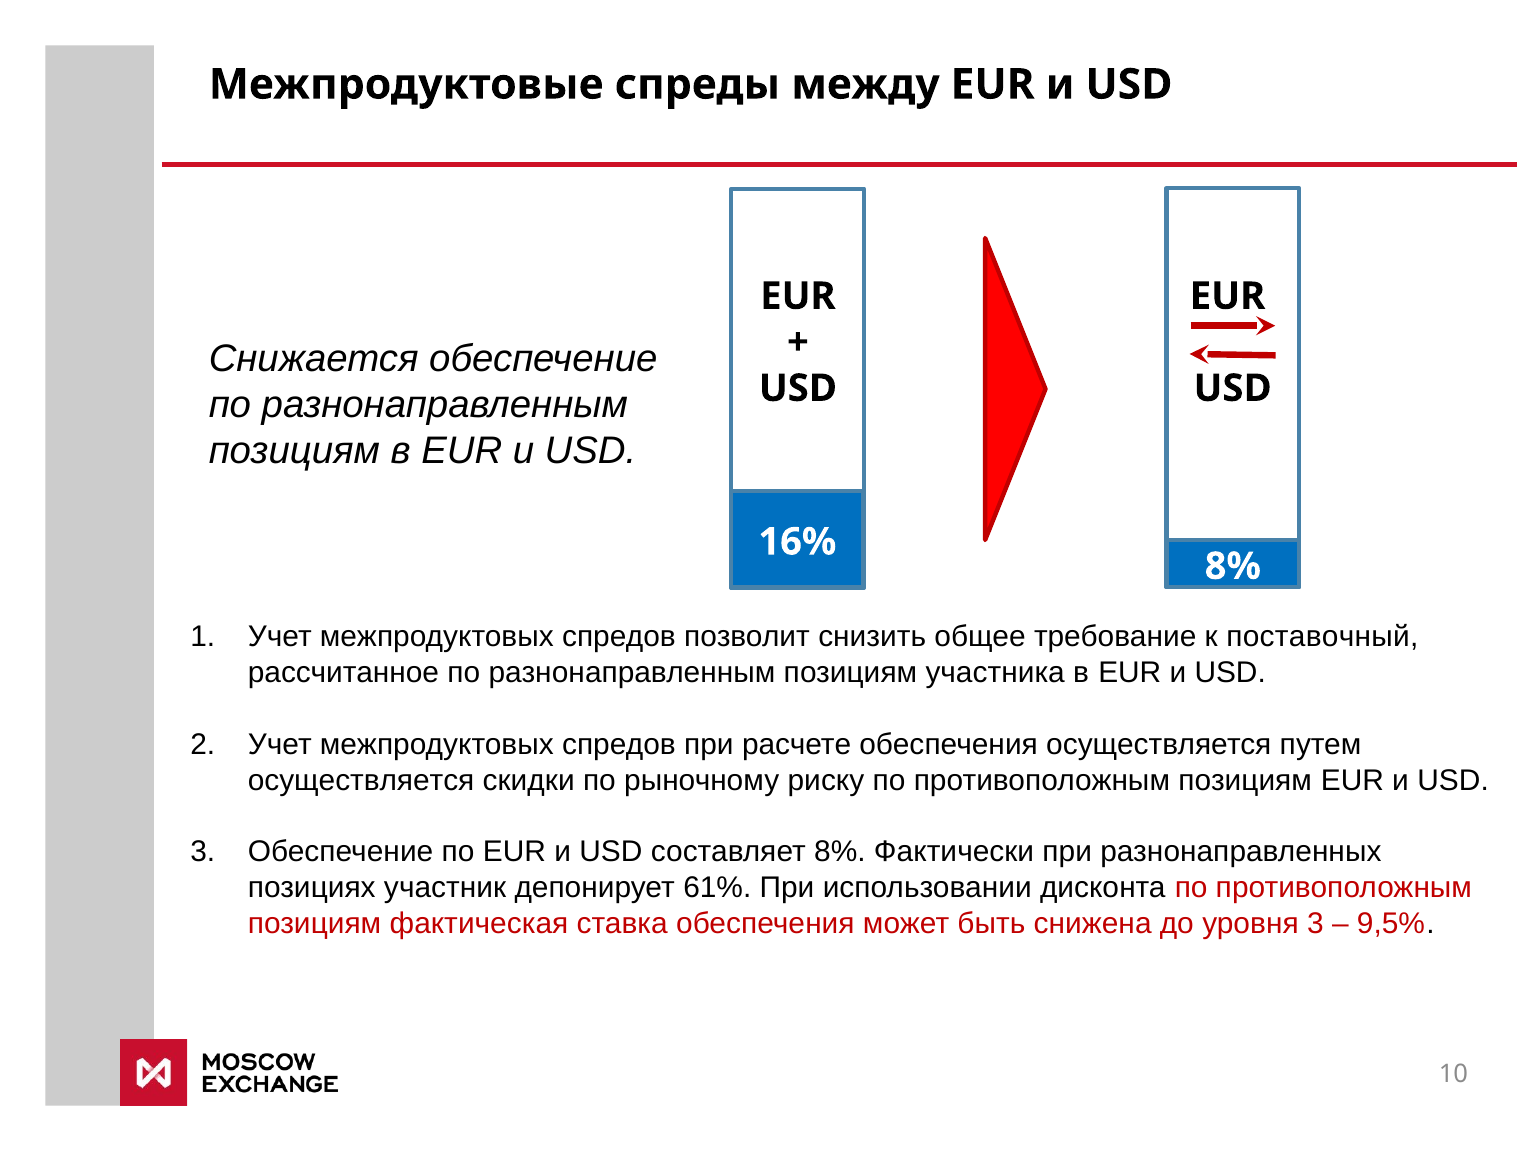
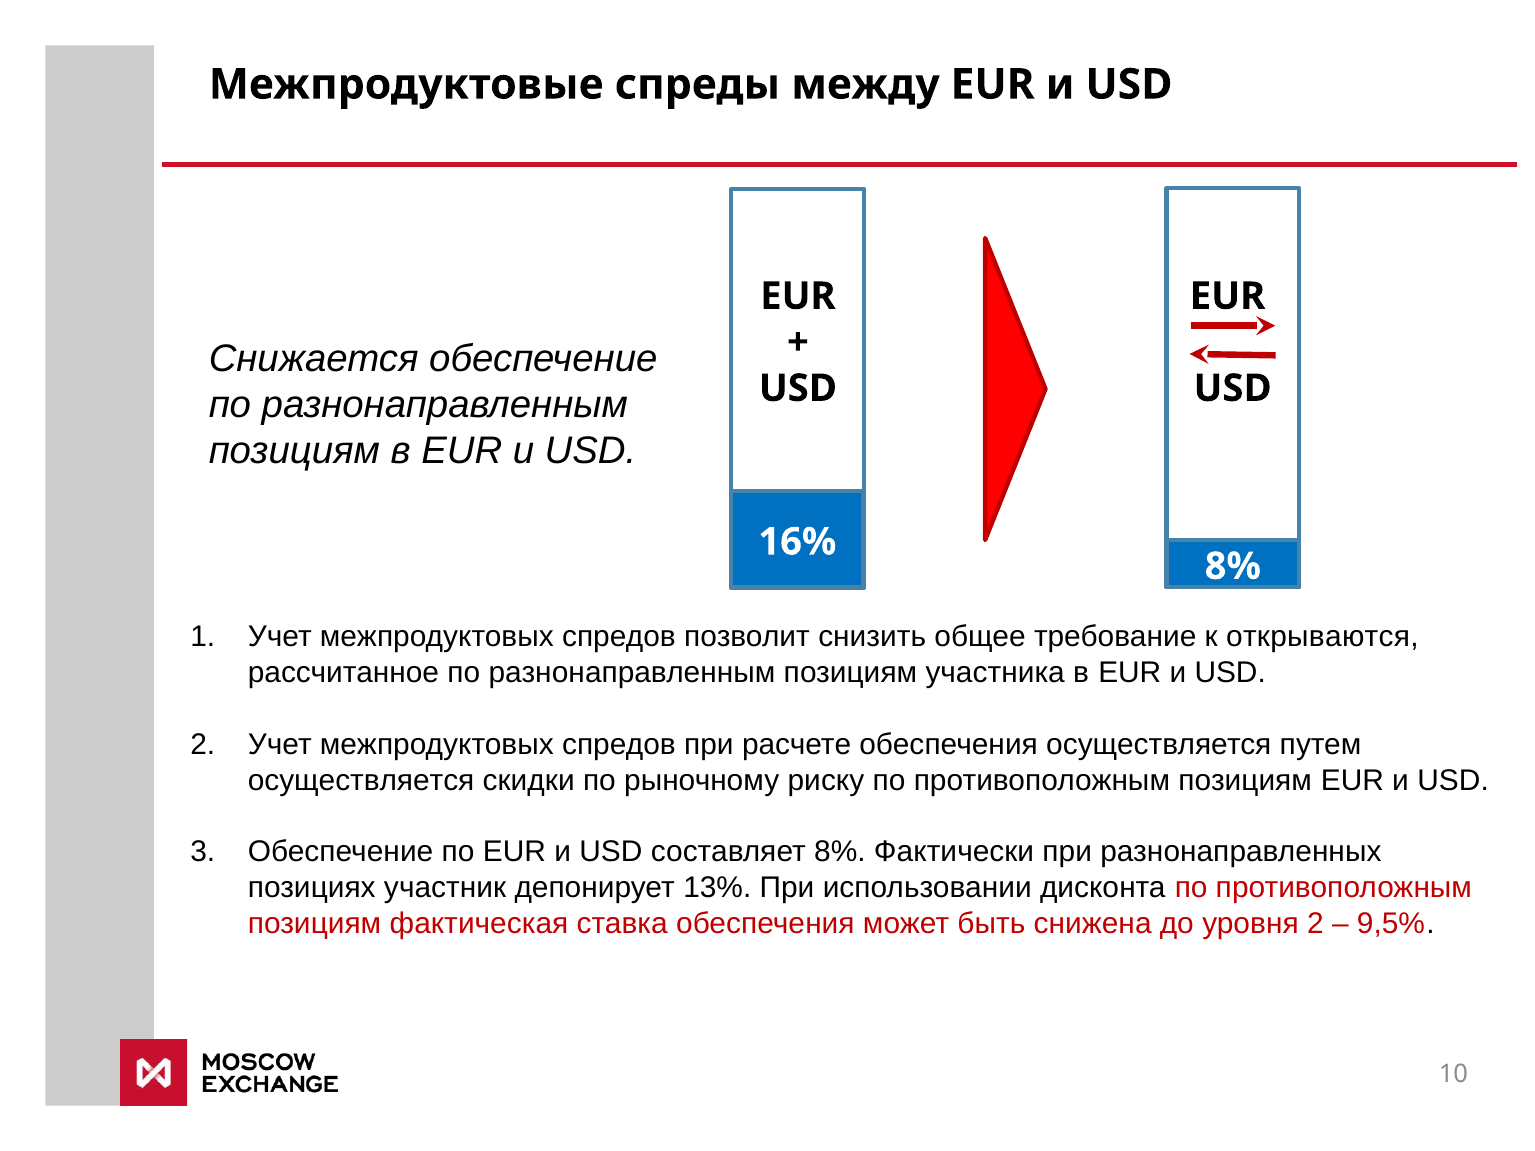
поставочный: поставочный -> открываются (1322, 637)
61%: 61% -> 13% (717, 888)
уровня 3: 3 -> 2 (1315, 924)
